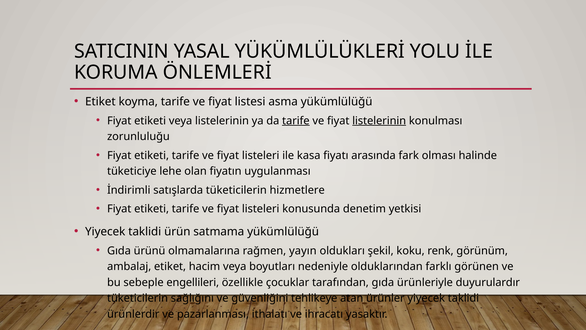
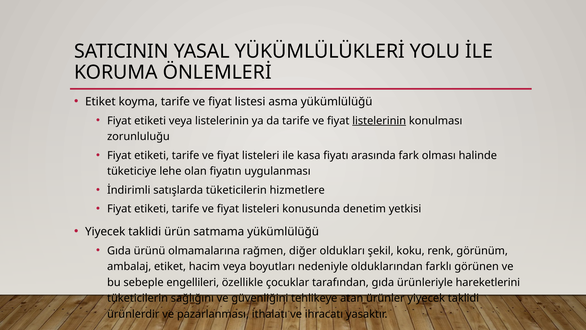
tarife underline: present -> none (296, 121)
yayın: yayın -> diğer (303, 250)
duyurulardır: duyurulardır -> hareketlerini (488, 282)
